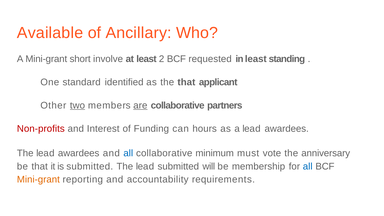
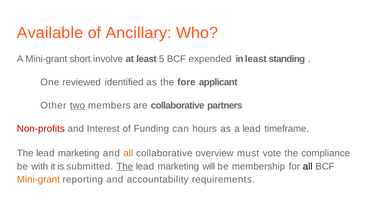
2: 2 -> 5 (162, 59)
requested: requested -> expended (210, 59)
standard: standard -> reviewed (82, 82)
the that: that -> fore (186, 82)
are underline: present -> none (140, 105)
a lead awardees: awardees -> timeframe (287, 129)
awardees: awardees -> marketing (79, 153)
all colour: blue -> orange (128, 153)
minimum: minimum -> overview (215, 153)
anniversary: anniversary -> compliance (326, 153)
be that: that -> with (40, 166)
The underline: none -> present (125, 166)
submitted: submitted -> marketing (178, 166)
all colour: blue -> black (308, 166)
